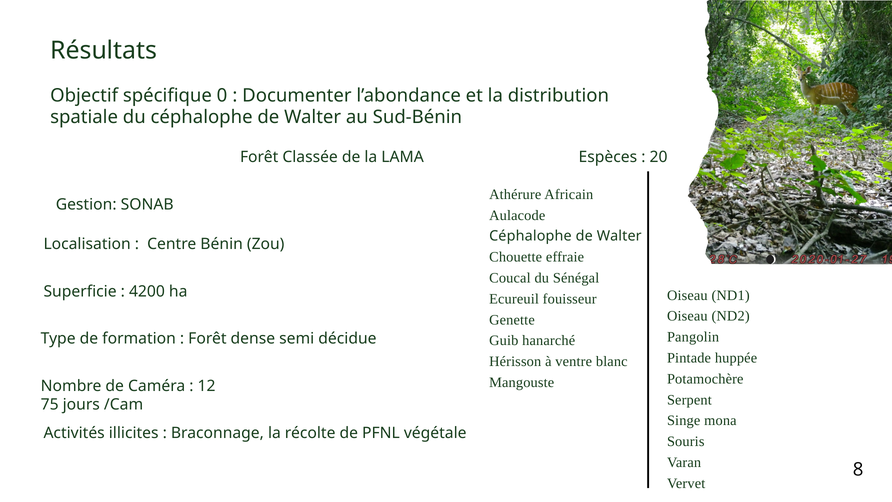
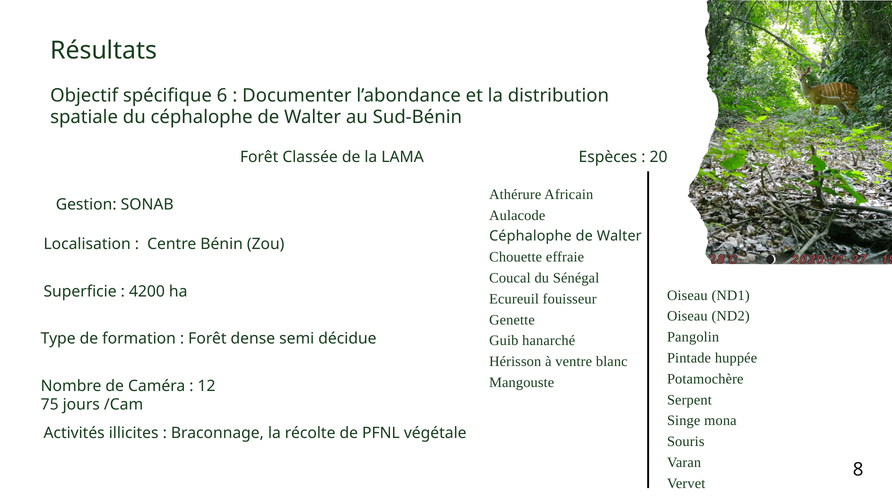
0: 0 -> 6 (222, 96)
